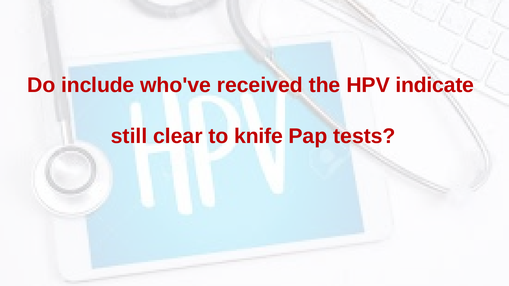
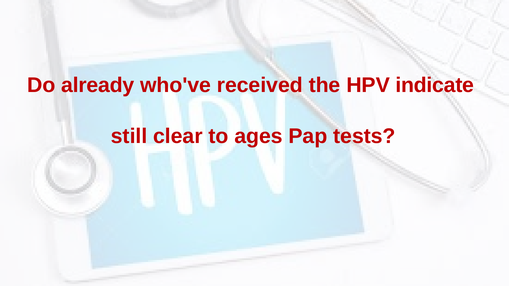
include: include -> already (98, 85)
knife: knife -> ages (258, 136)
